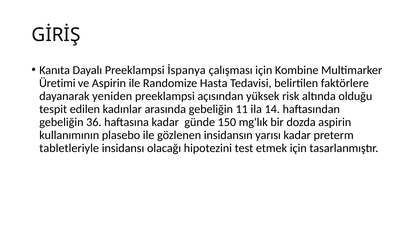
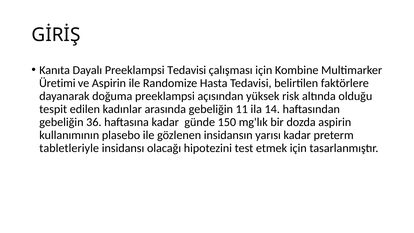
Preeklampsi İspanya: İspanya -> Tedavisi (187, 70)
yeniden: yeniden -> doğuma (112, 96)
